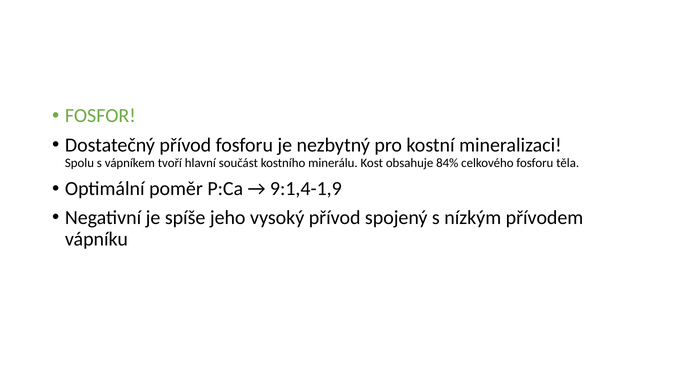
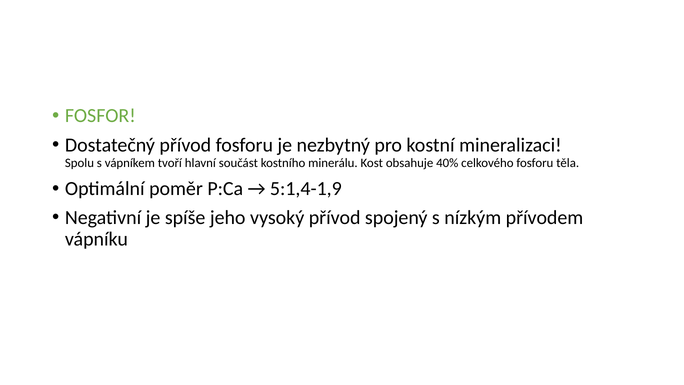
84%: 84% -> 40% (447, 163)
9:1,4-1,9: 9:1,4-1,9 -> 5:1,4-1,9 (306, 189)
